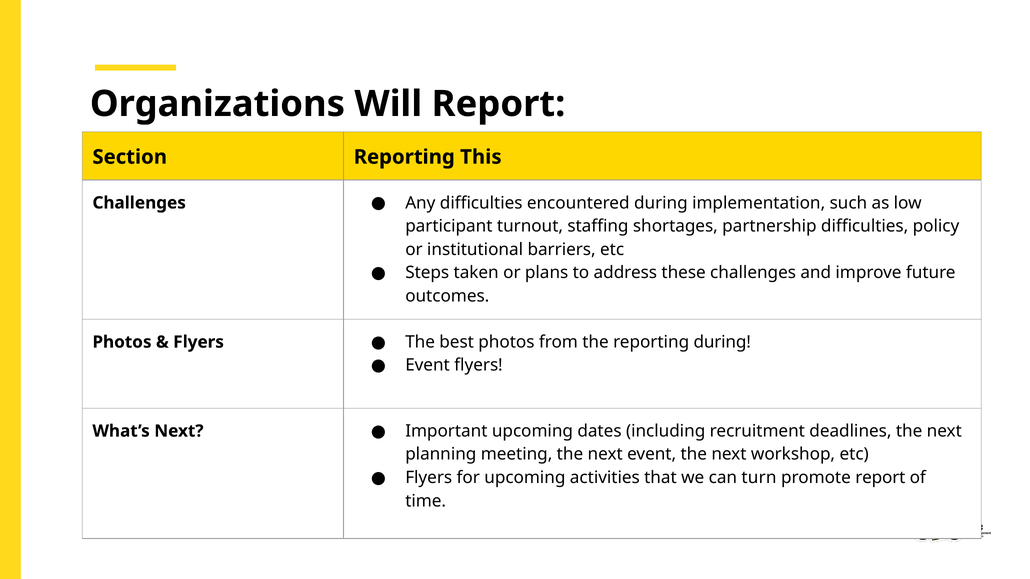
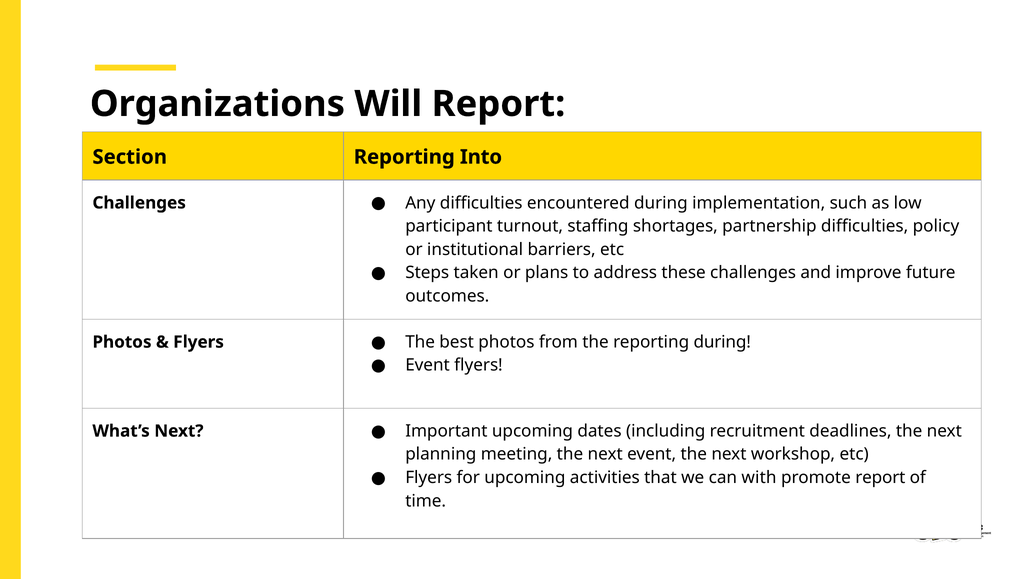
This: This -> Into (481, 157)
turn: turn -> with (759, 478)
